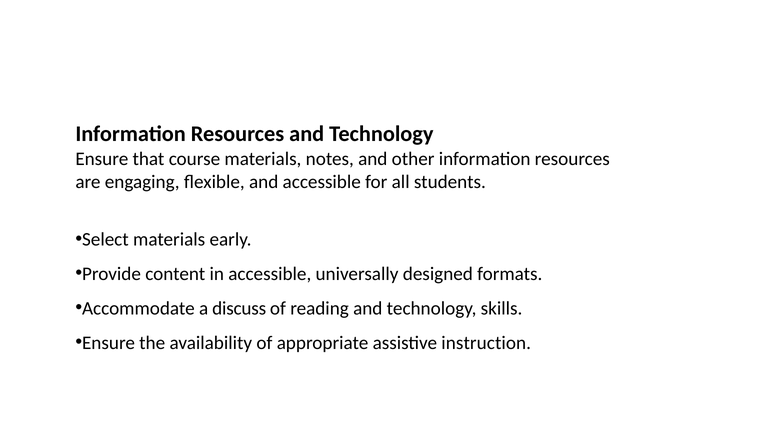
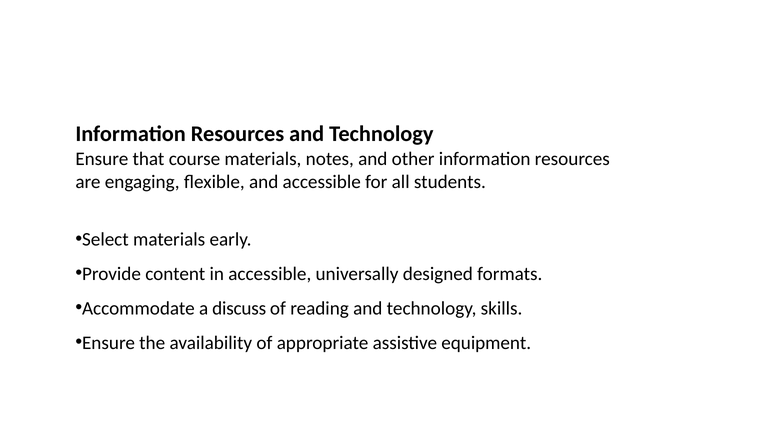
instruction: instruction -> equipment (486, 343)
